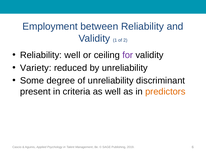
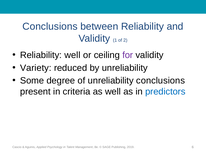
Employment: Employment -> Conclusions (50, 27)
unreliability discriminant: discriminant -> conclusions (161, 81)
predictors colour: orange -> blue (165, 92)
